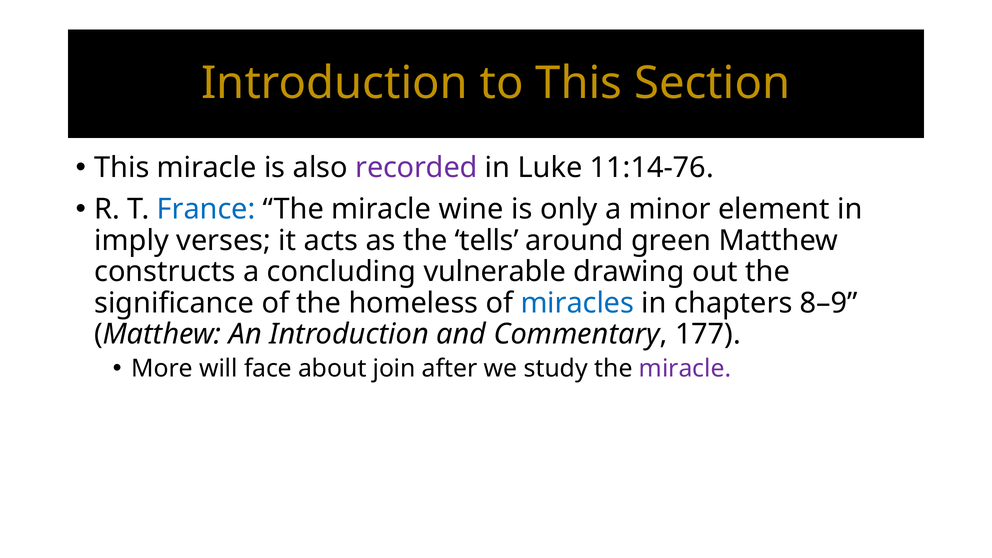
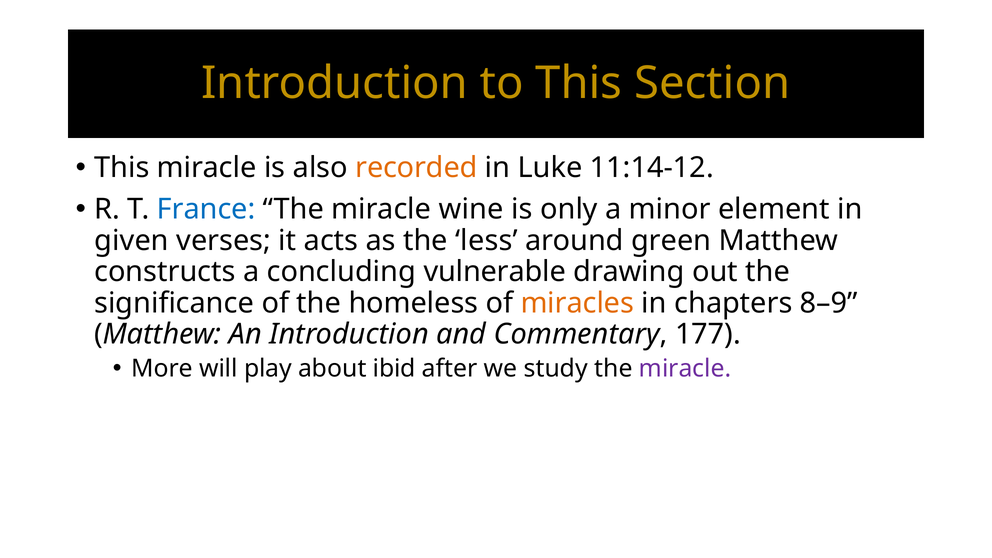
recorded colour: purple -> orange (416, 168)
11:14-76: 11:14-76 -> 11:14-12 (652, 168)
imply: imply -> given (132, 241)
tells: tells -> less (486, 241)
miracles colour: blue -> orange (577, 303)
face: face -> play (268, 369)
join: join -> ibid (394, 369)
